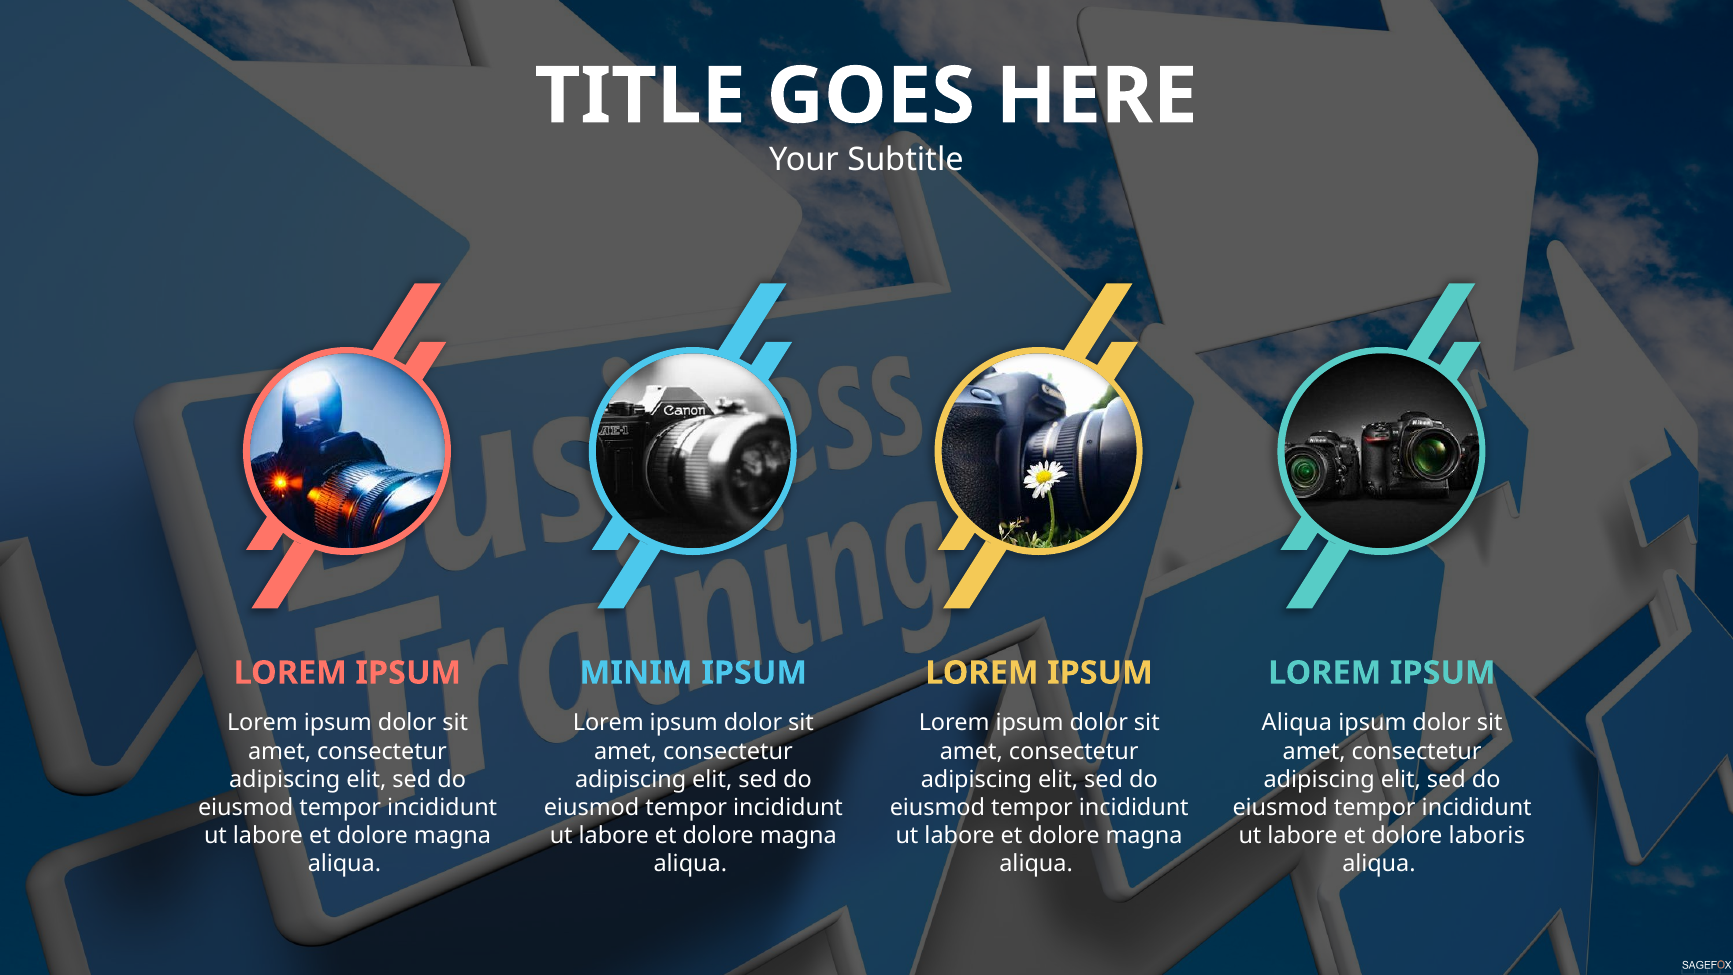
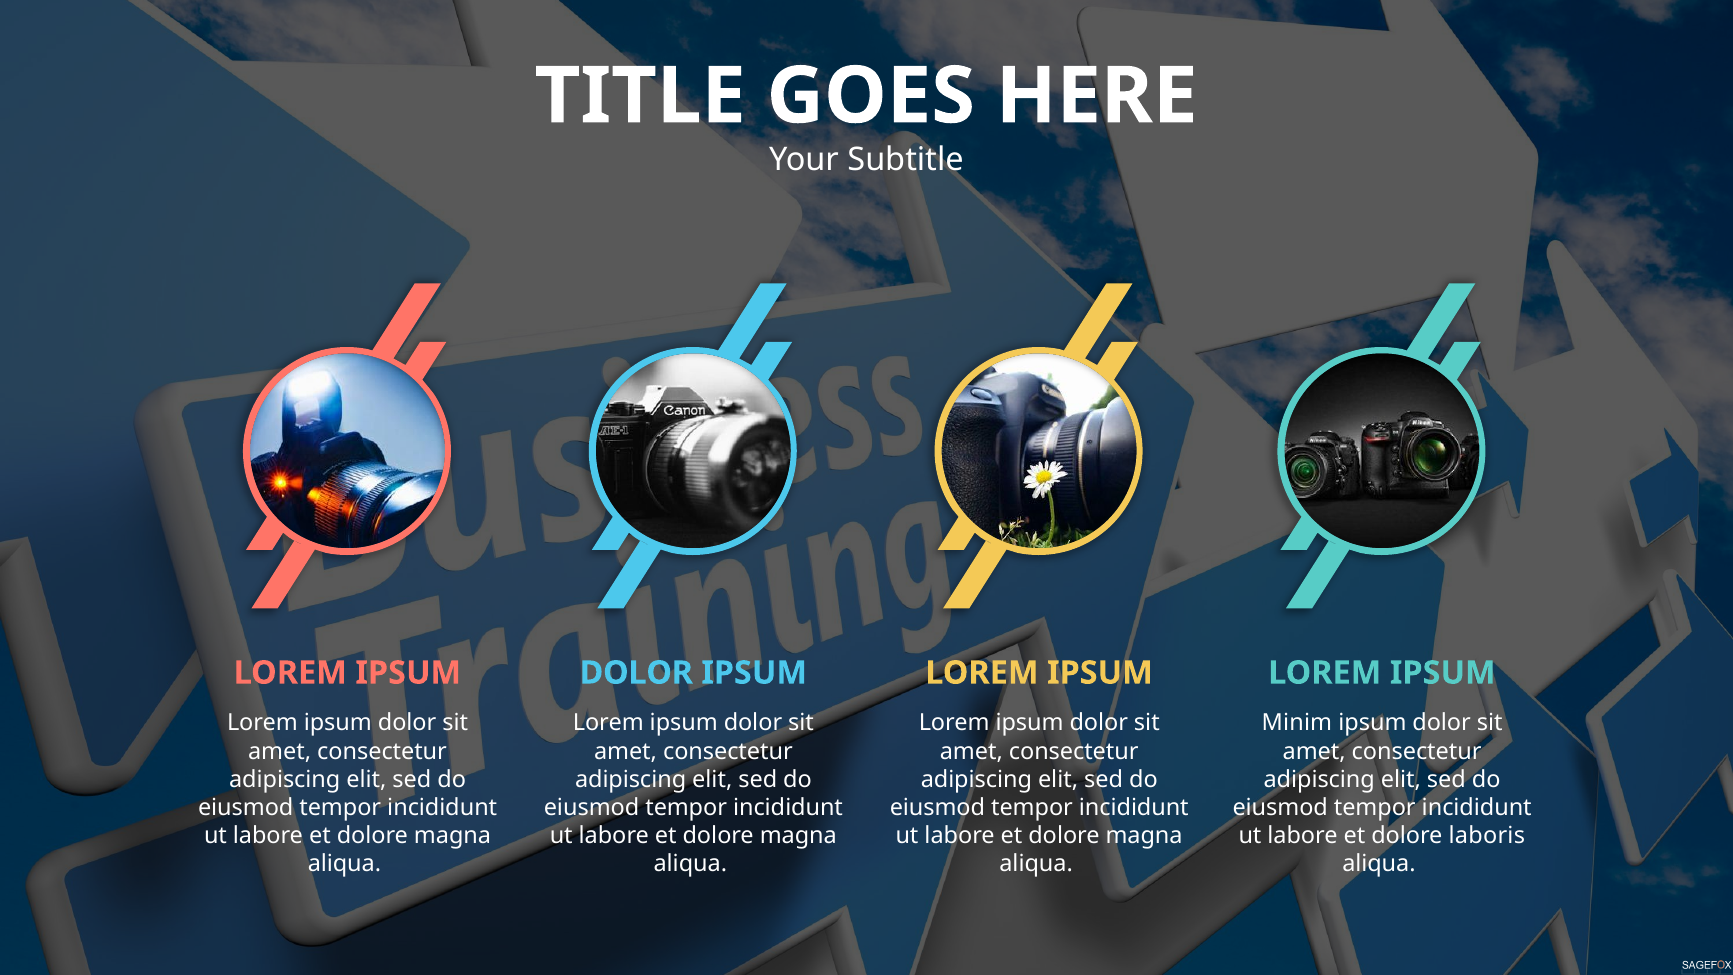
MINIM: MINIM -> DOLOR (636, 673)
Aliqua: Aliqua -> Minim (1297, 723)
